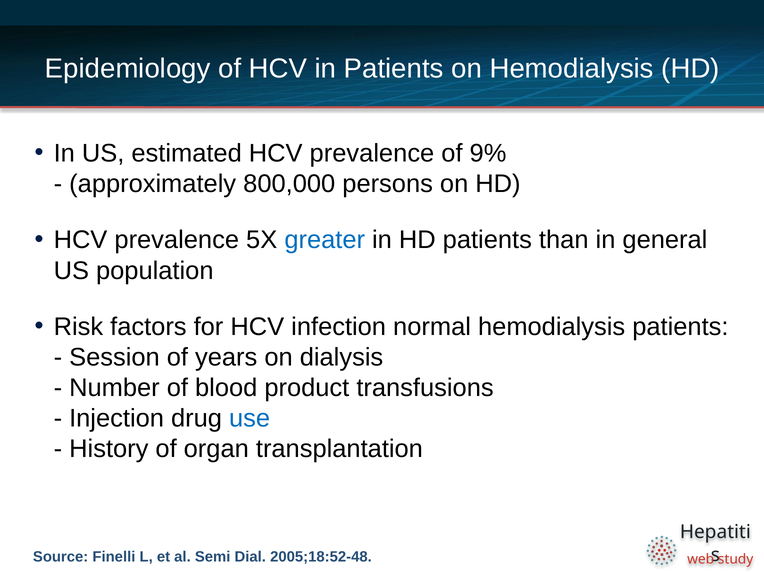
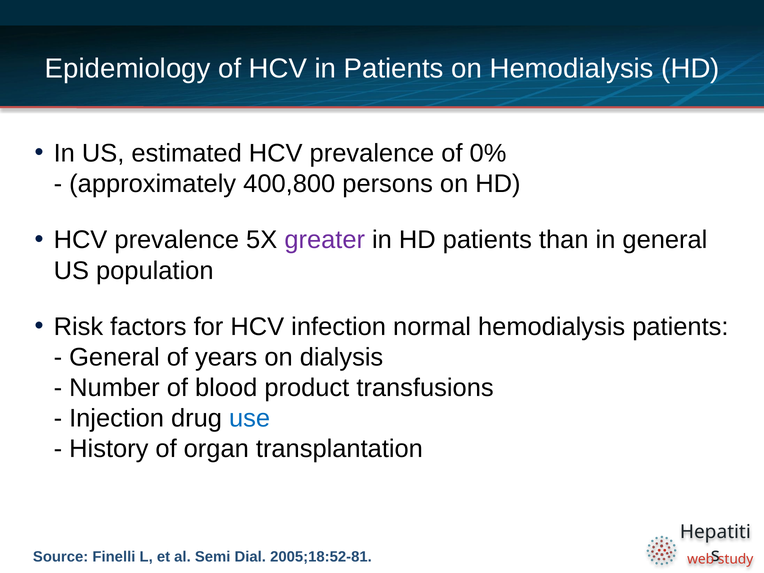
9%: 9% -> 0% (488, 153)
800,000: 800,000 -> 400,800 (289, 184)
greater colour: blue -> purple (325, 240)
Session: Session -> General (114, 357)
2005;18:52-48: 2005;18:52-48 -> 2005;18:52-81 (321, 557)
